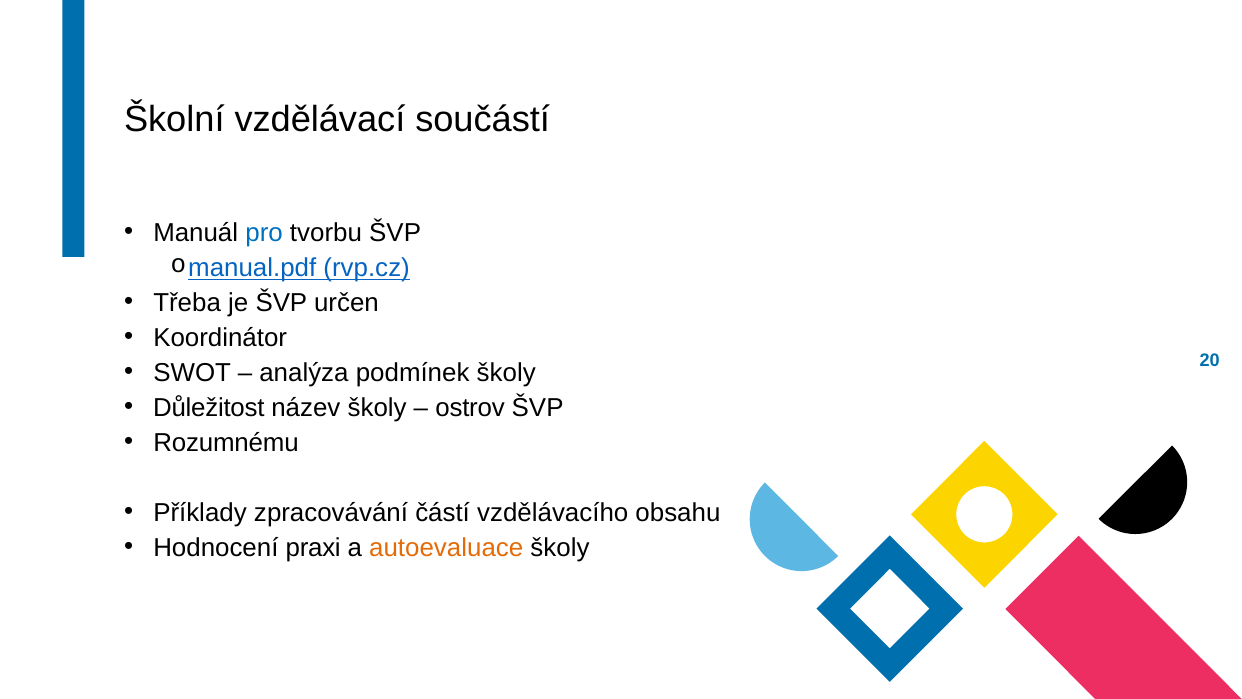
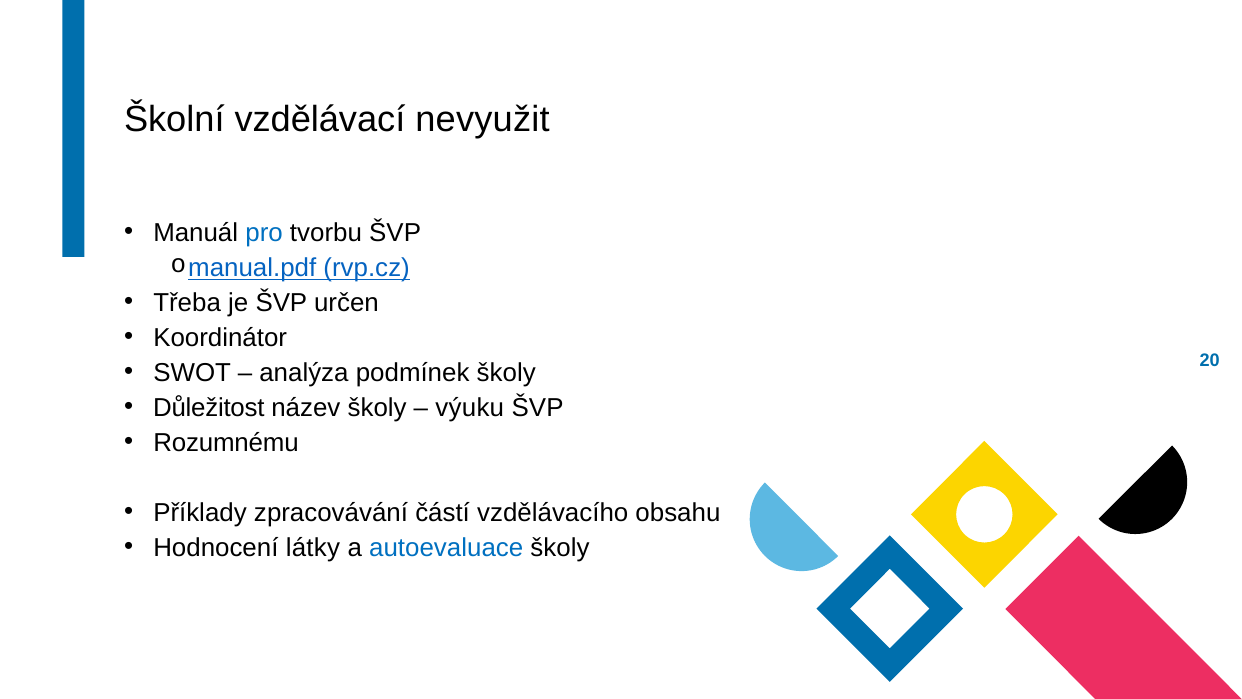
součástí: součástí -> nevyužit (483, 120)
ostrov: ostrov -> výuku (470, 408)
praxi: praxi -> látky (313, 547)
autoevaluace colour: orange -> blue (446, 547)
